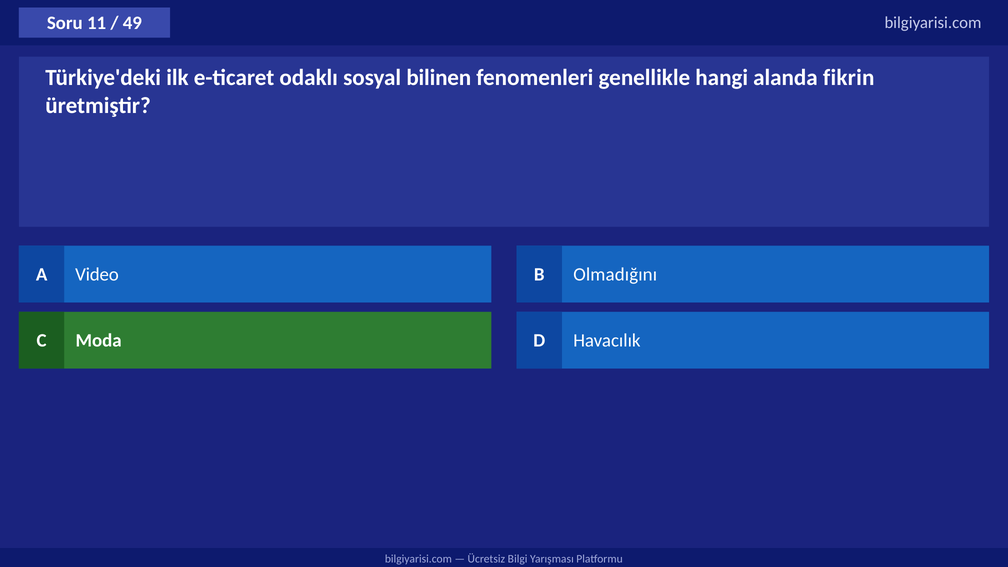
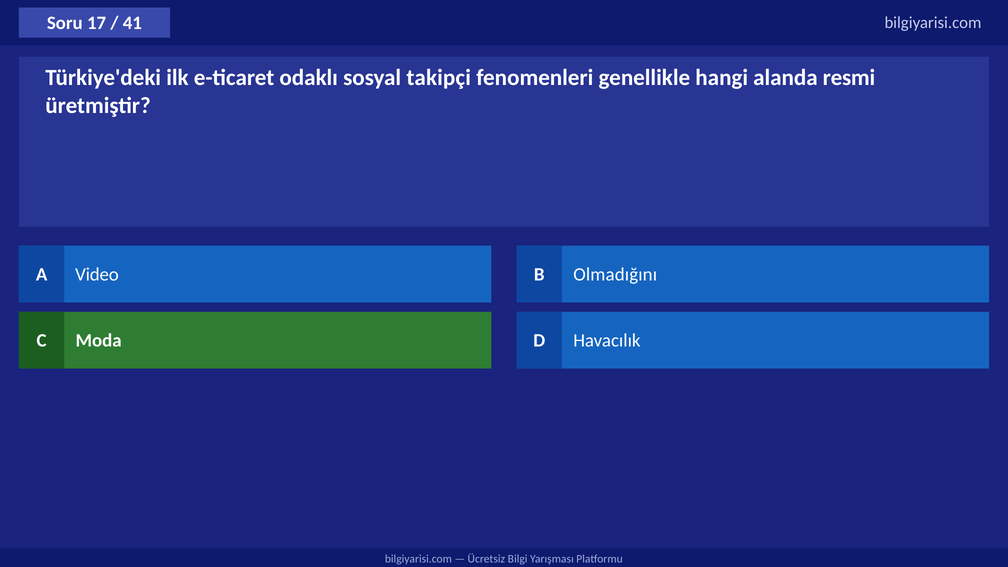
11: 11 -> 17 (97, 23)
49: 49 -> 41 (132, 23)
bilinen: bilinen -> takipçi (439, 78)
fikrin: fikrin -> resmi (849, 78)
